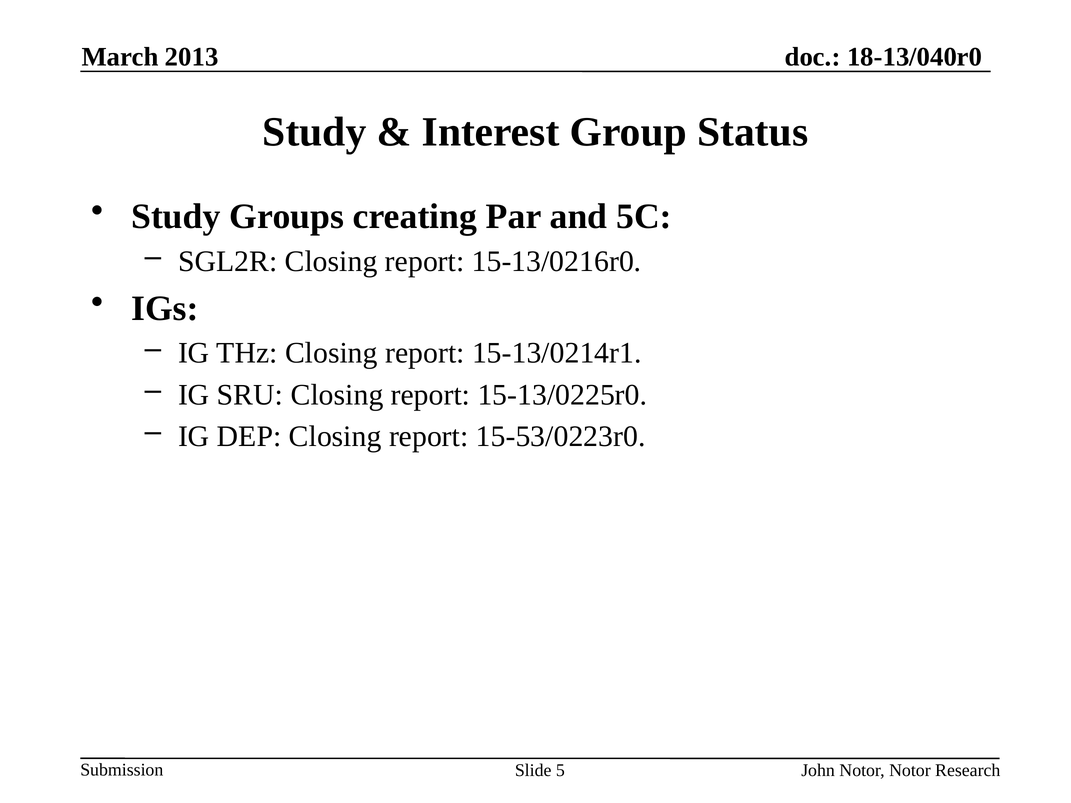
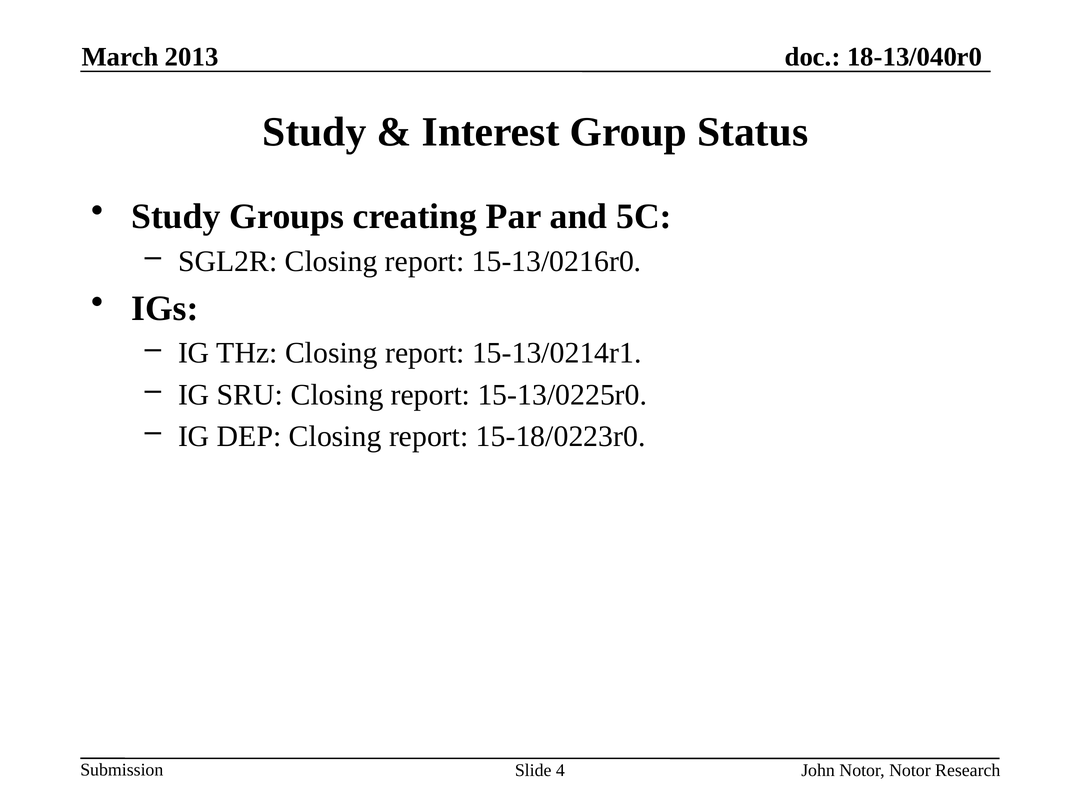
15-53/0223r0: 15-53/0223r0 -> 15-18/0223r0 (561, 436)
5: 5 -> 4 (560, 770)
